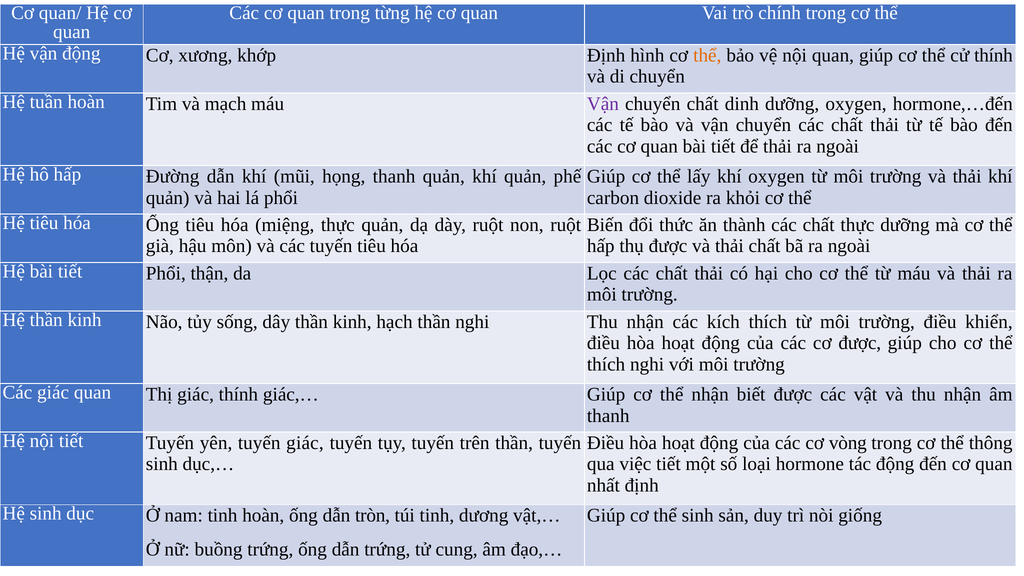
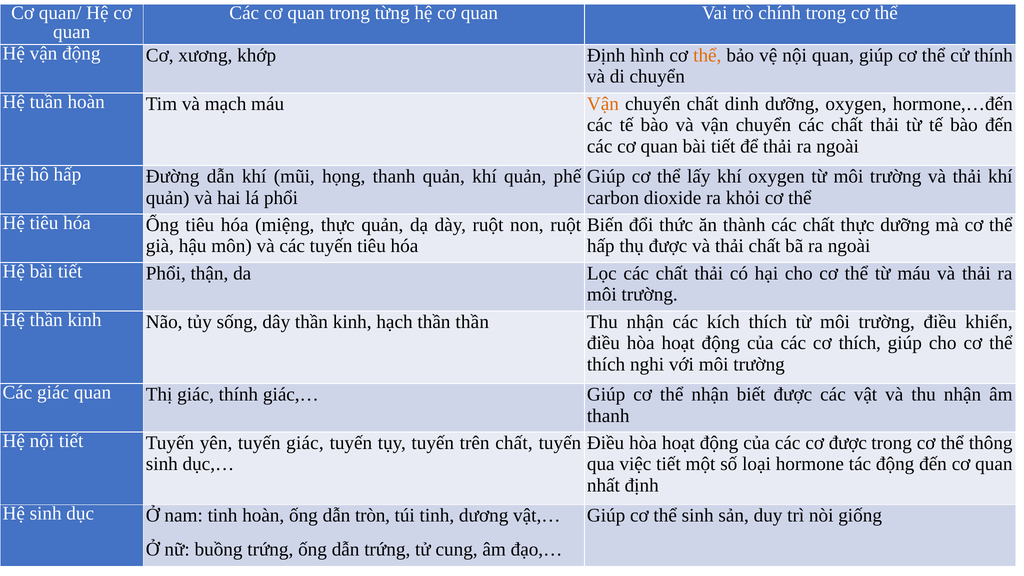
Vận colour: purple -> orange (603, 104)
thần nghi: nghi -> thần (472, 322)
cơ được: được -> thích (860, 343)
trên thần: thần -> chất (514, 443)
cơ vòng: vòng -> được (848, 443)
